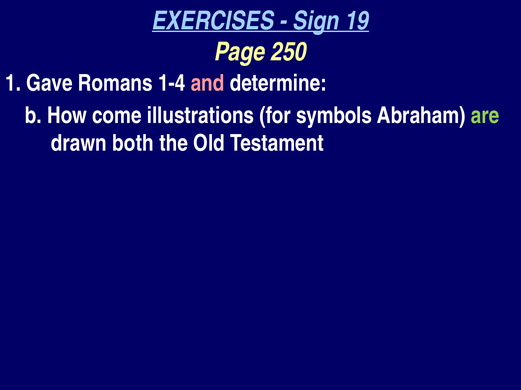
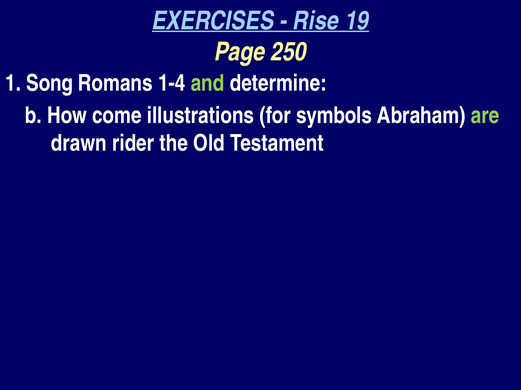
Sign: Sign -> Rise (316, 21)
Gave: Gave -> Song (50, 83)
and colour: pink -> light green (208, 83)
both: both -> rider (133, 143)
